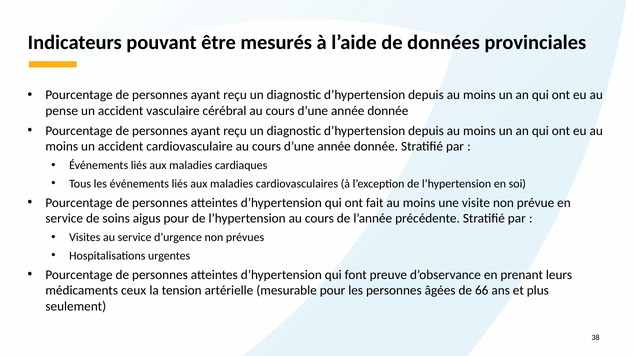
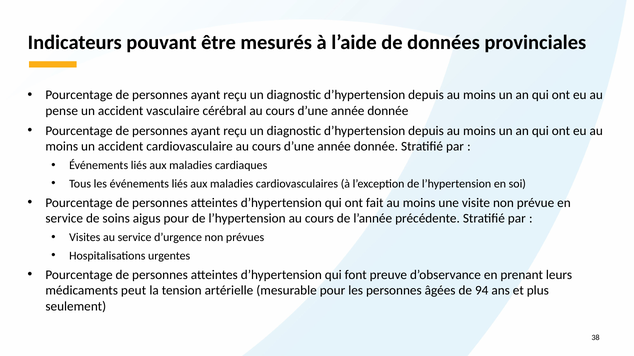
ceux: ceux -> peut (134, 291)
66: 66 -> 94 (482, 291)
